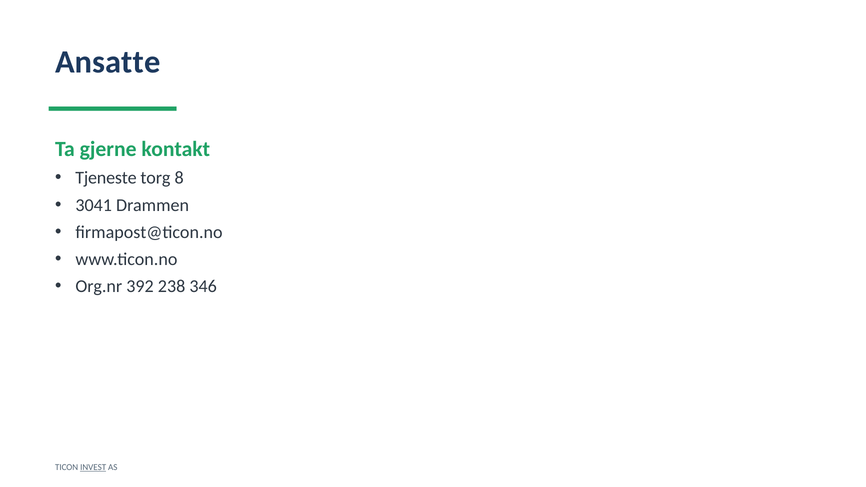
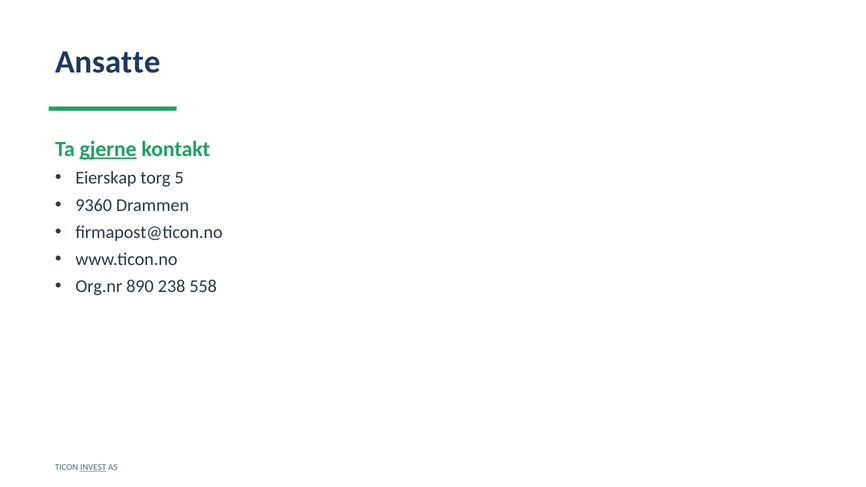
gjerne underline: none -> present (108, 149)
Tjeneste: Tjeneste -> Eierskap (106, 178)
8: 8 -> 5 (179, 178)
3041: 3041 -> 9360 (94, 205)
392: 392 -> 890 (140, 286)
346: 346 -> 558 (203, 286)
